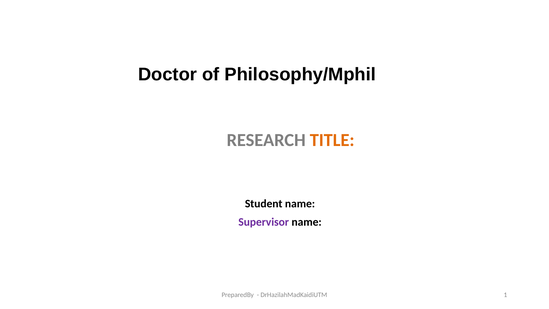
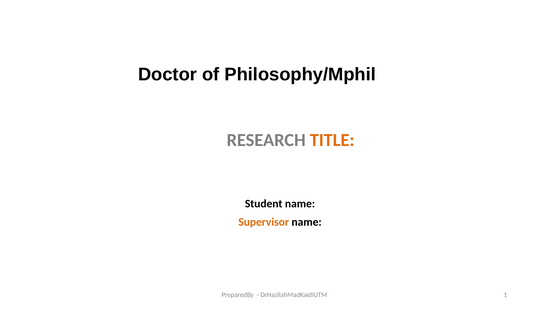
Supervisor colour: purple -> orange (264, 222)
